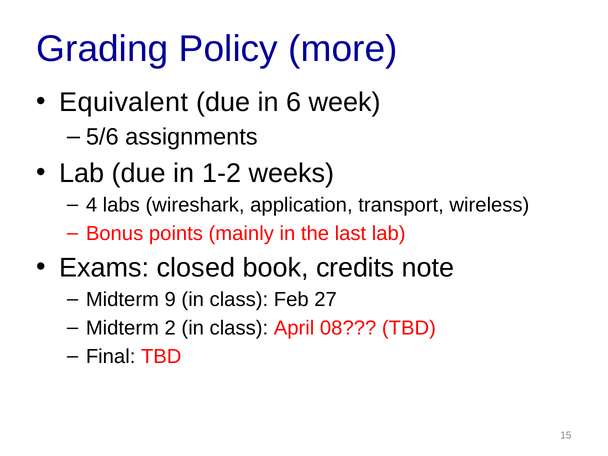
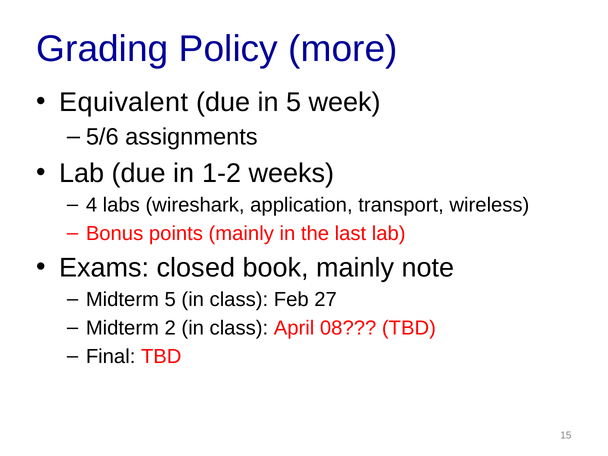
in 6: 6 -> 5 (294, 102)
book credits: credits -> mainly (355, 268)
Midterm 9: 9 -> 5 (170, 300)
